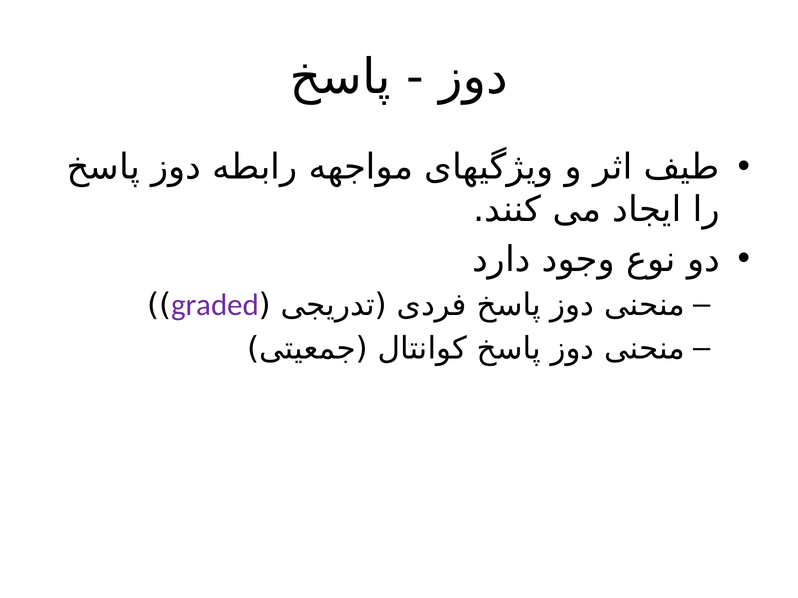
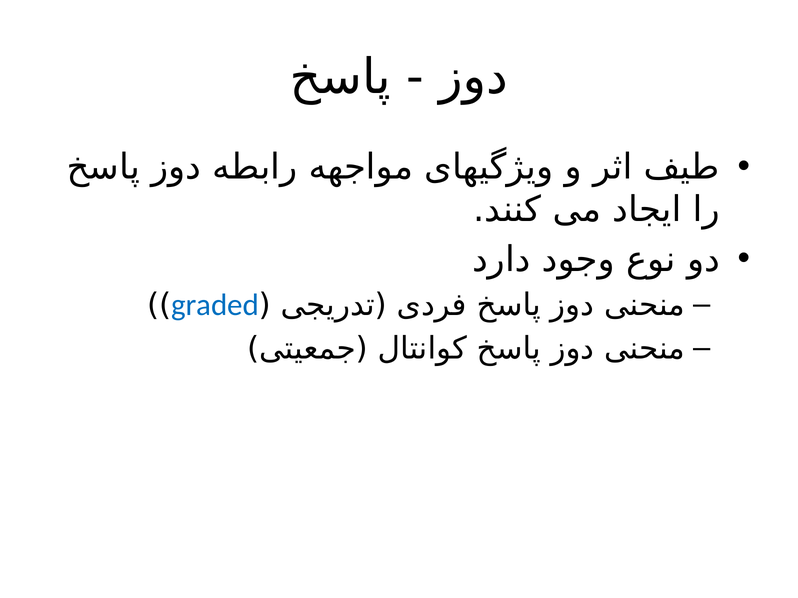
graded colour: purple -> blue (215, 305)
